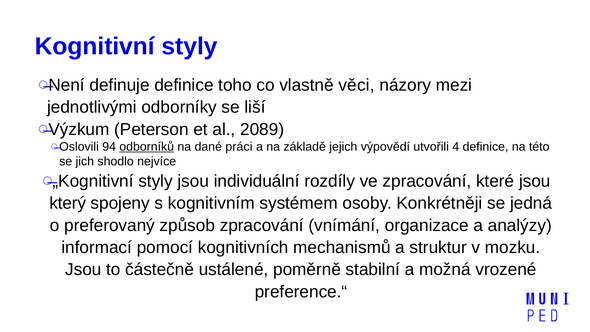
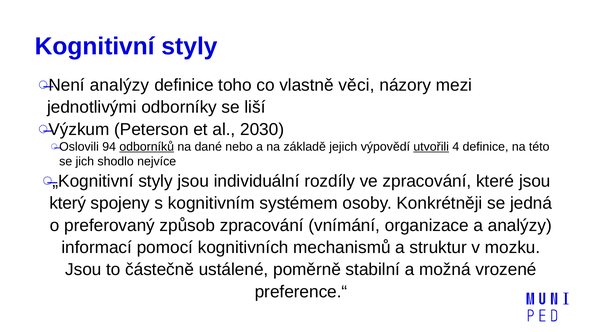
Není definuje: definuje -> analýzy (119, 85)
2089: 2089 -> 2030 (262, 129)
práci: práci -> nebo (239, 147)
utvořili underline: none -> present (431, 147)
